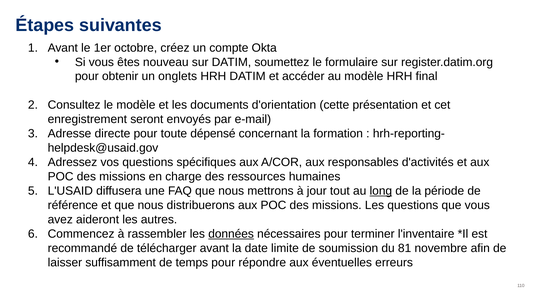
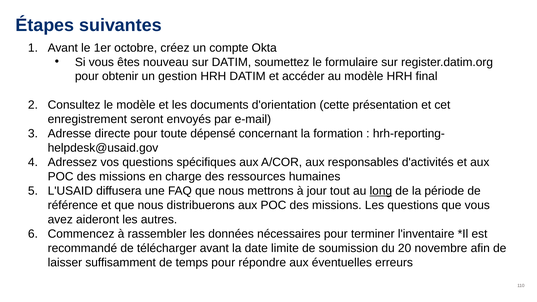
onglets: onglets -> gestion (178, 76)
données underline: present -> none (231, 234)
81: 81 -> 20 (405, 248)
